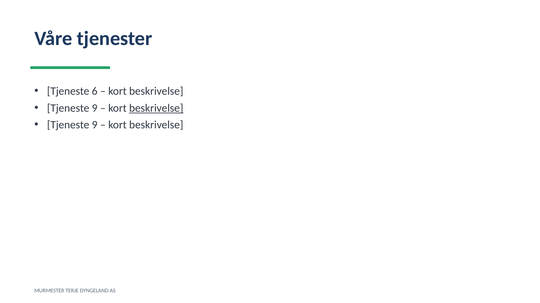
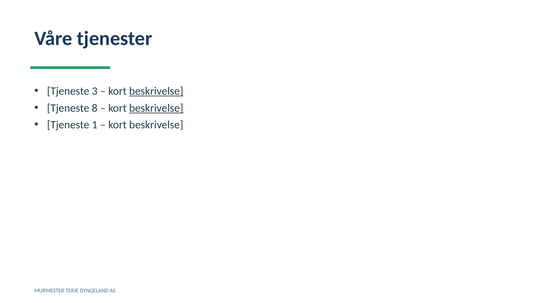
6: 6 -> 3 (95, 91)
beskrivelse underline: none -> present (156, 91)
9: 9 -> 8 (95, 108)
9: 9 -> 1 (95, 125)
